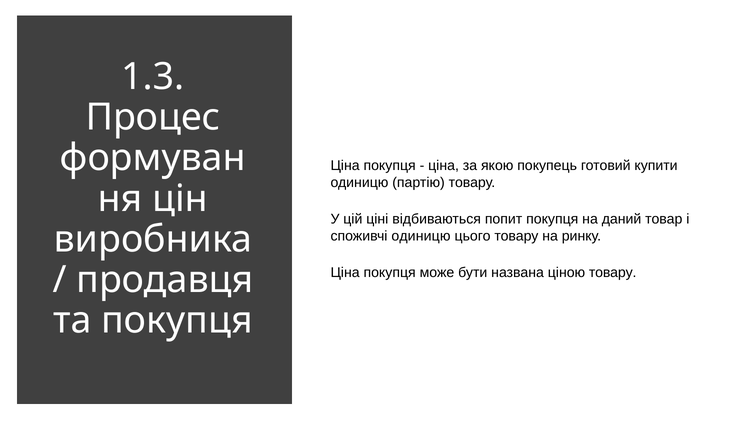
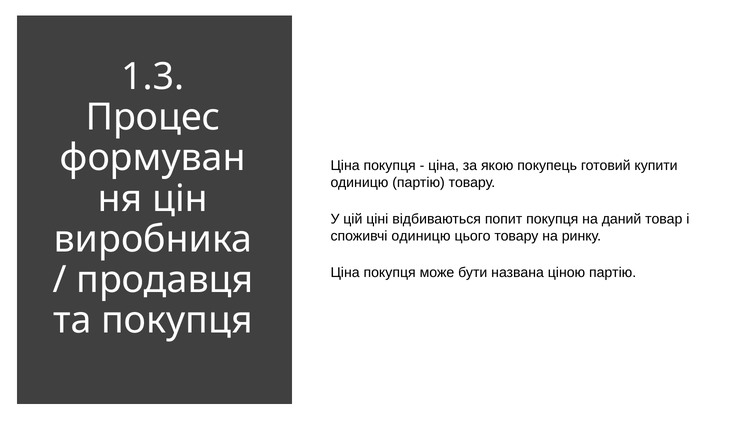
ціною товару: товару -> партію (613, 273)
